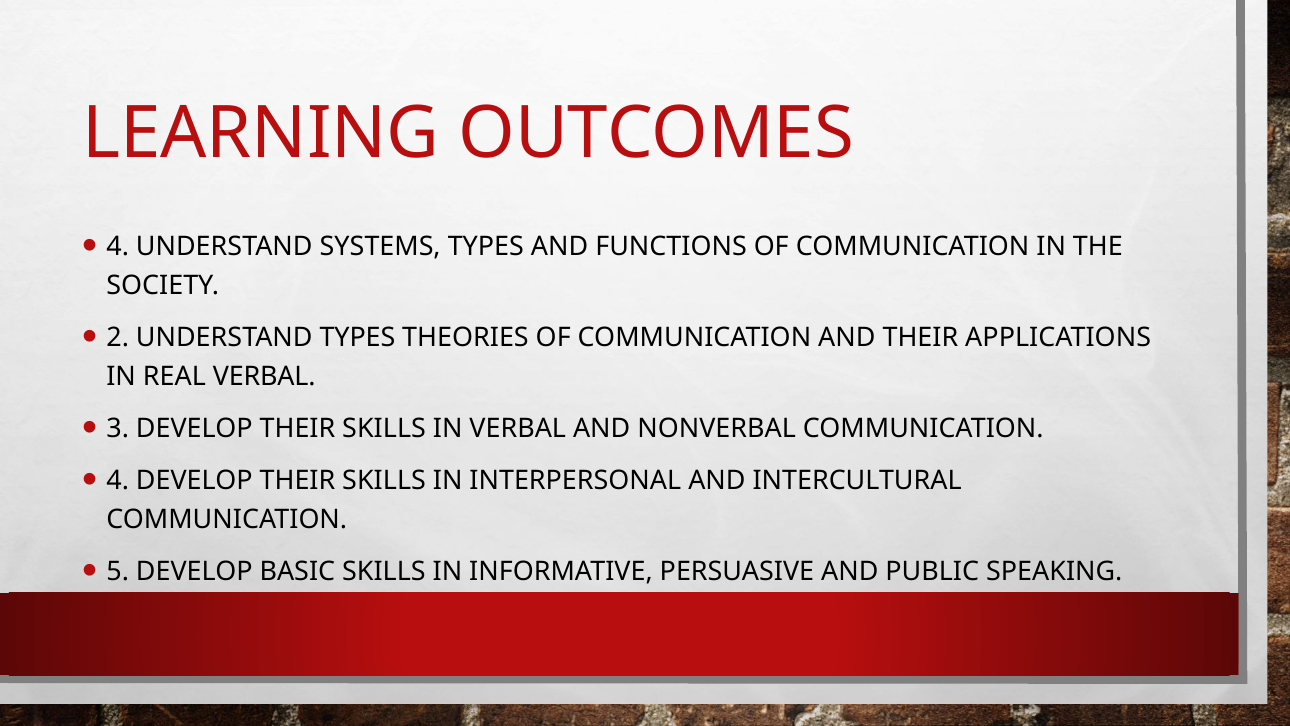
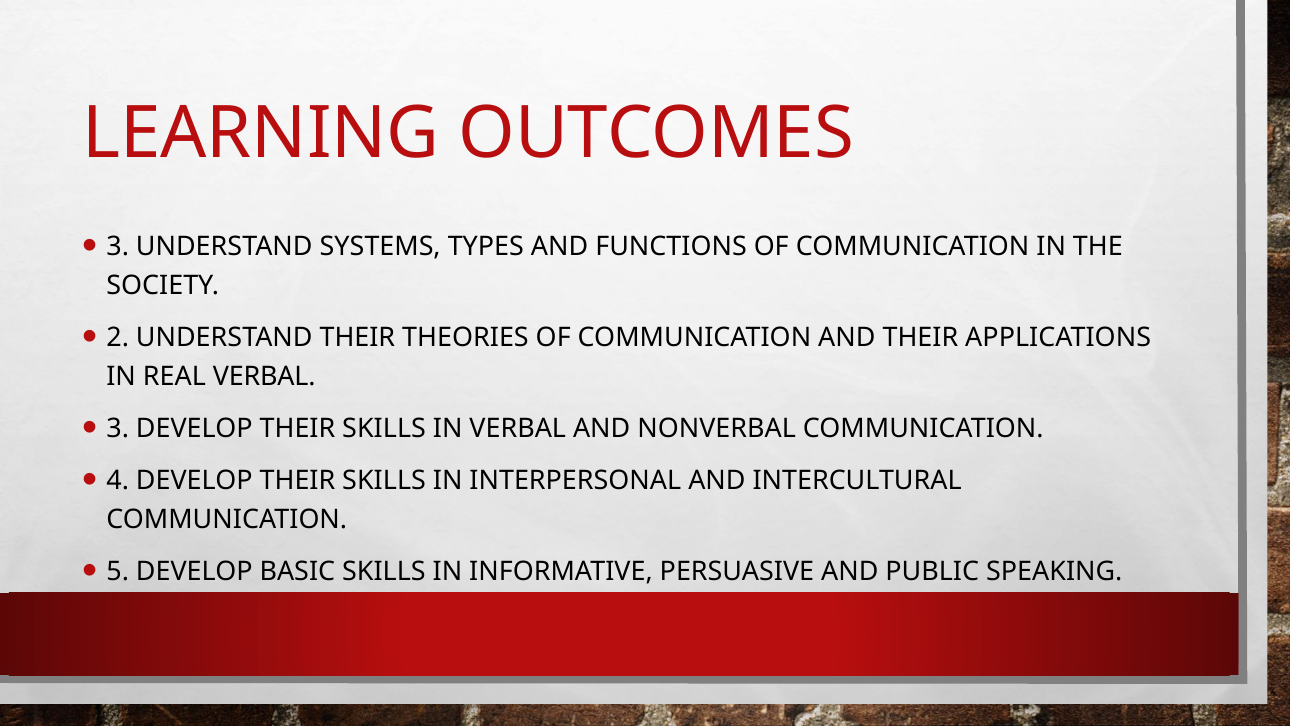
4: 4 -> 3 (118, 246)
UNDERSTAND TYPES: TYPES -> THEIR (357, 337)
